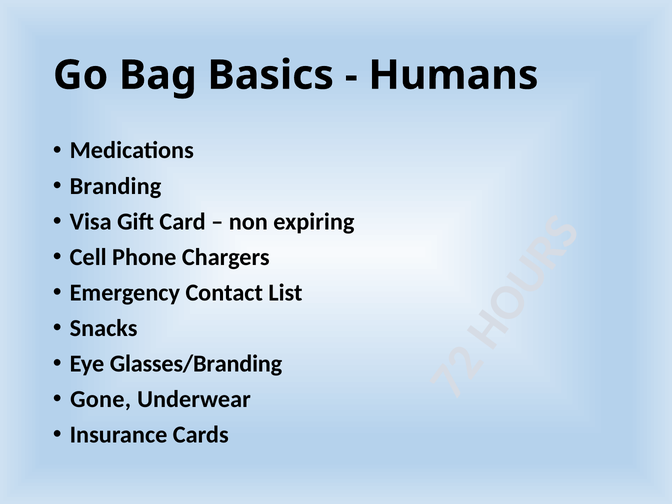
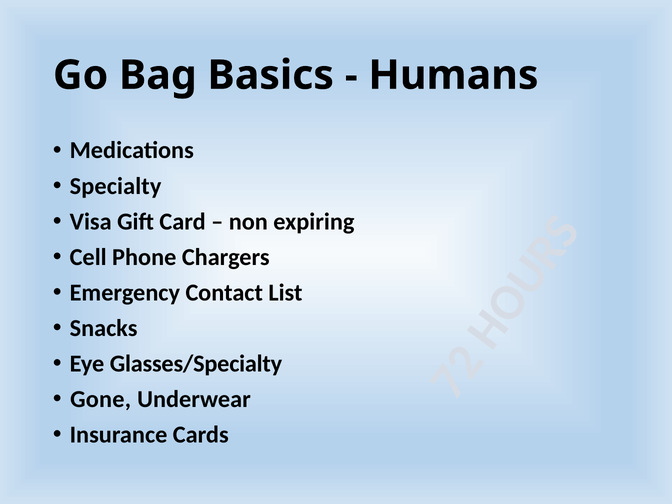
Branding: Branding -> Specialty (116, 186)
Glasses/Branding: Glasses/Branding -> Glasses/Specialty (196, 364)
